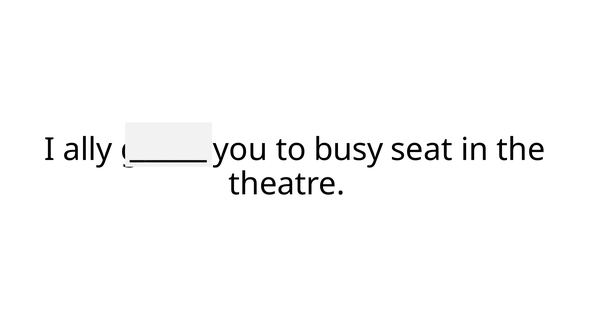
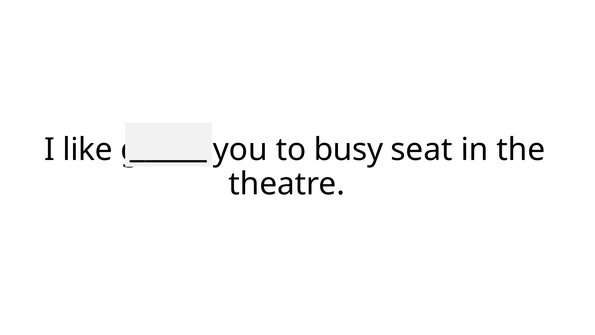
ally: ally -> like (88, 150)
